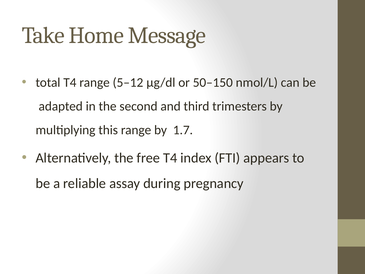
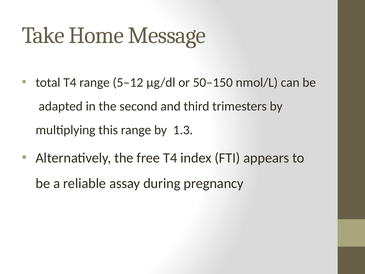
1.7: 1.7 -> 1.3 (183, 130)
